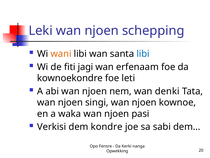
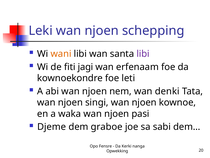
libi colour: blue -> purple (143, 54)
Verkisi: Verkisi -> Djeme (52, 126)
kondre: kondre -> graboe (107, 126)
